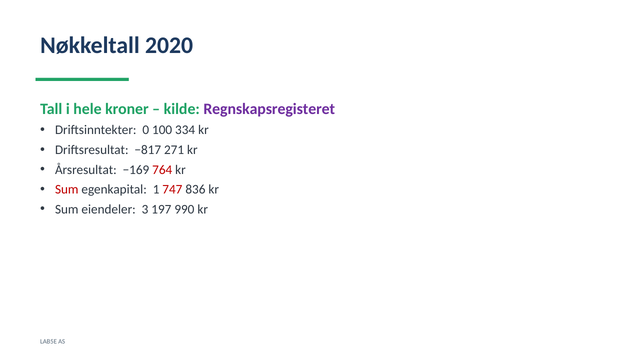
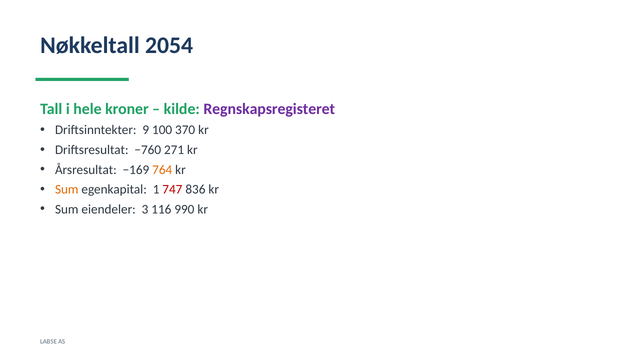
2020: 2020 -> 2054 (169, 45)
0: 0 -> 9 (146, 130)
334: 334 -> 370 (185, 130)
−817: −817 -> −760 (148, 150)
764 colour: red -> orange (162, 169)
Sum colour: red -> orange (67, 189)
197: 197 -> 116 (161, 209)
